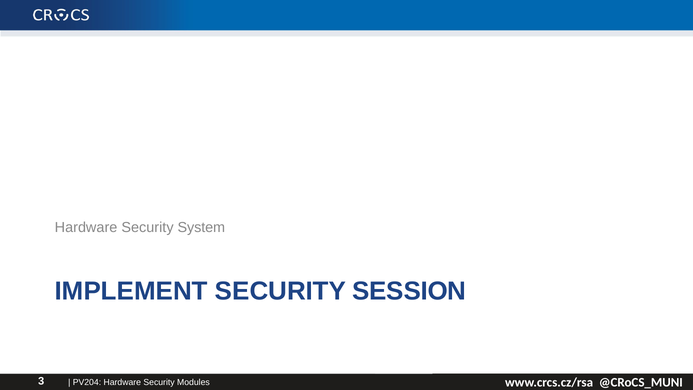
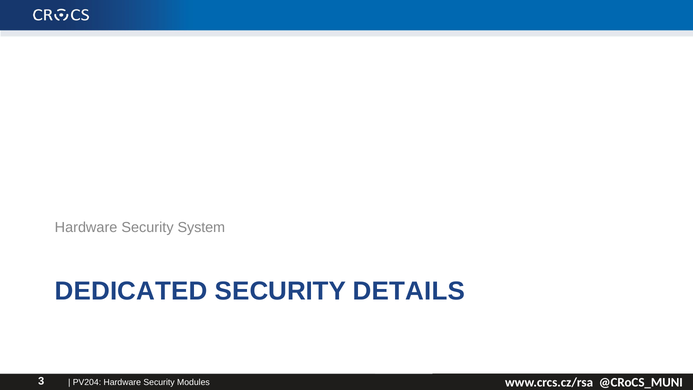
IMPLEMENT: IMPLEMENT -> DEDICATED (131, 291)
SESSION: SESSION -> DETAILS (409, 291)
